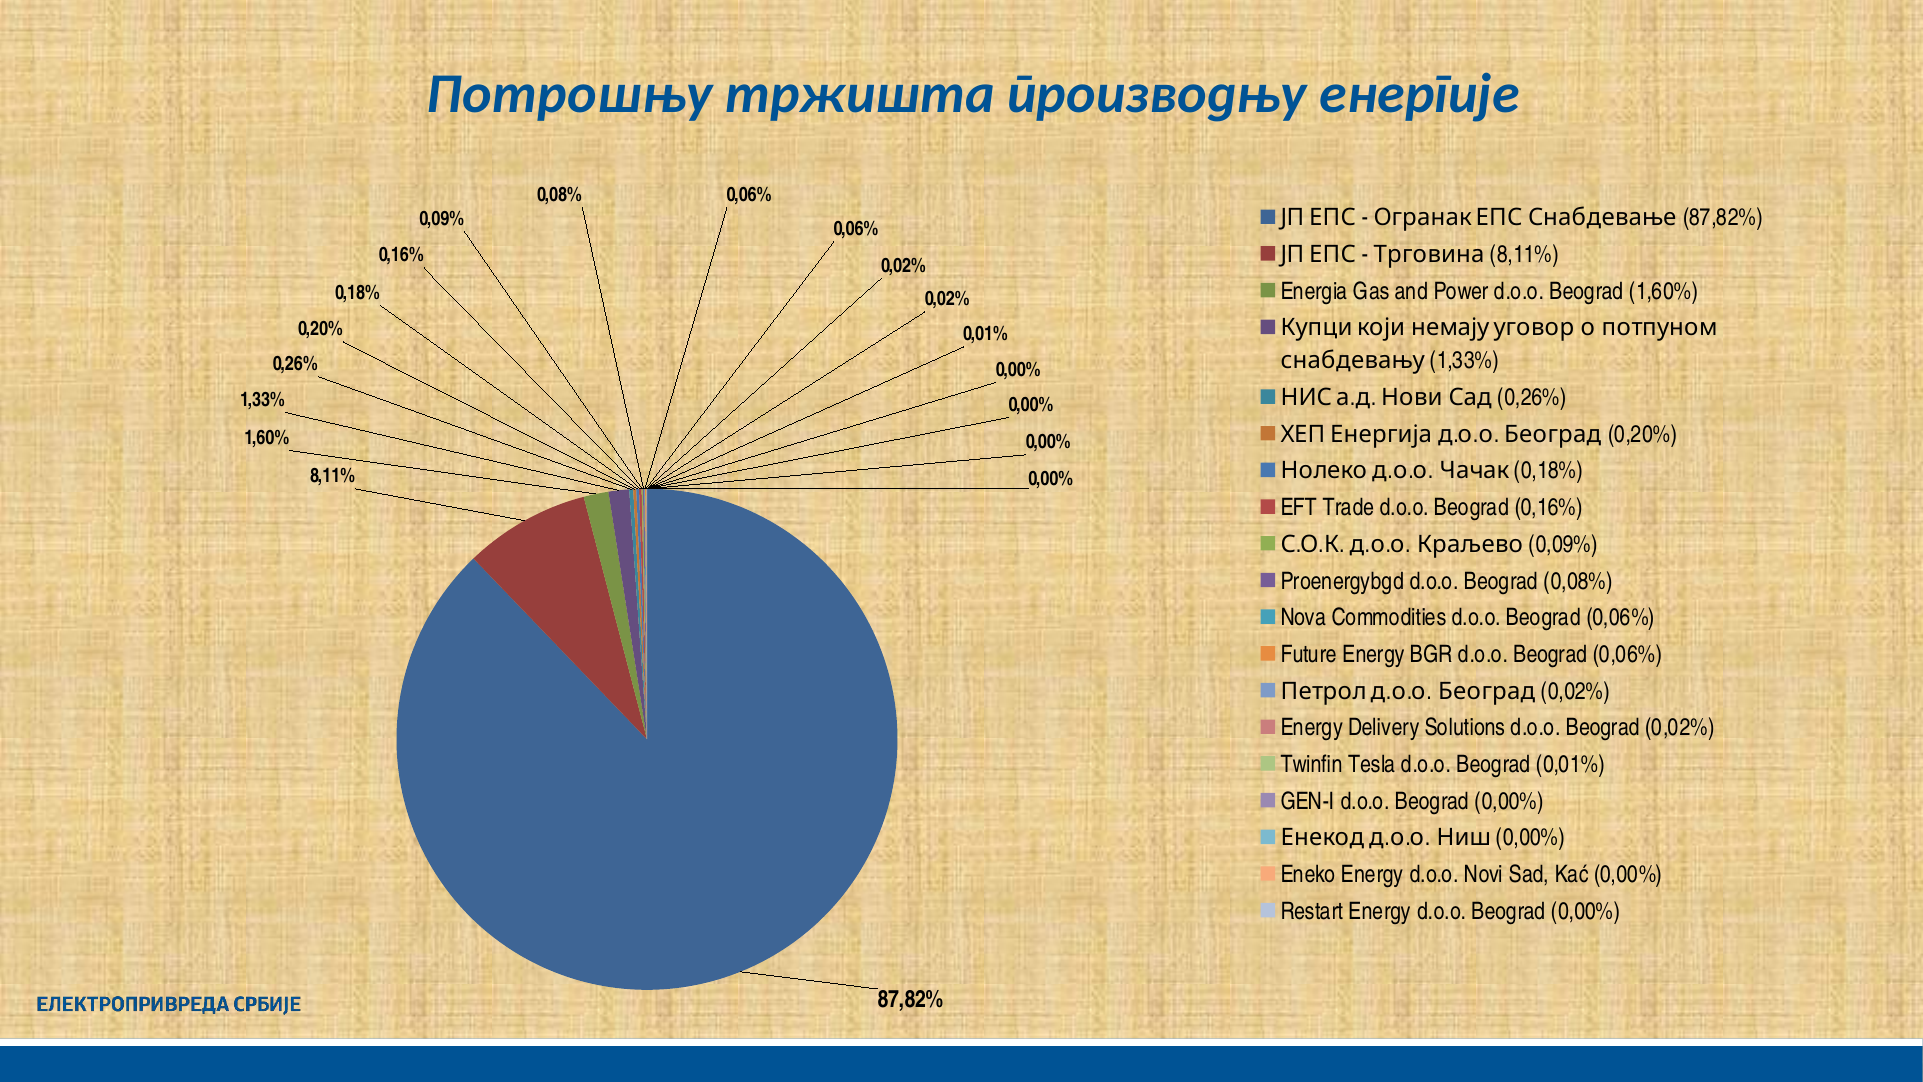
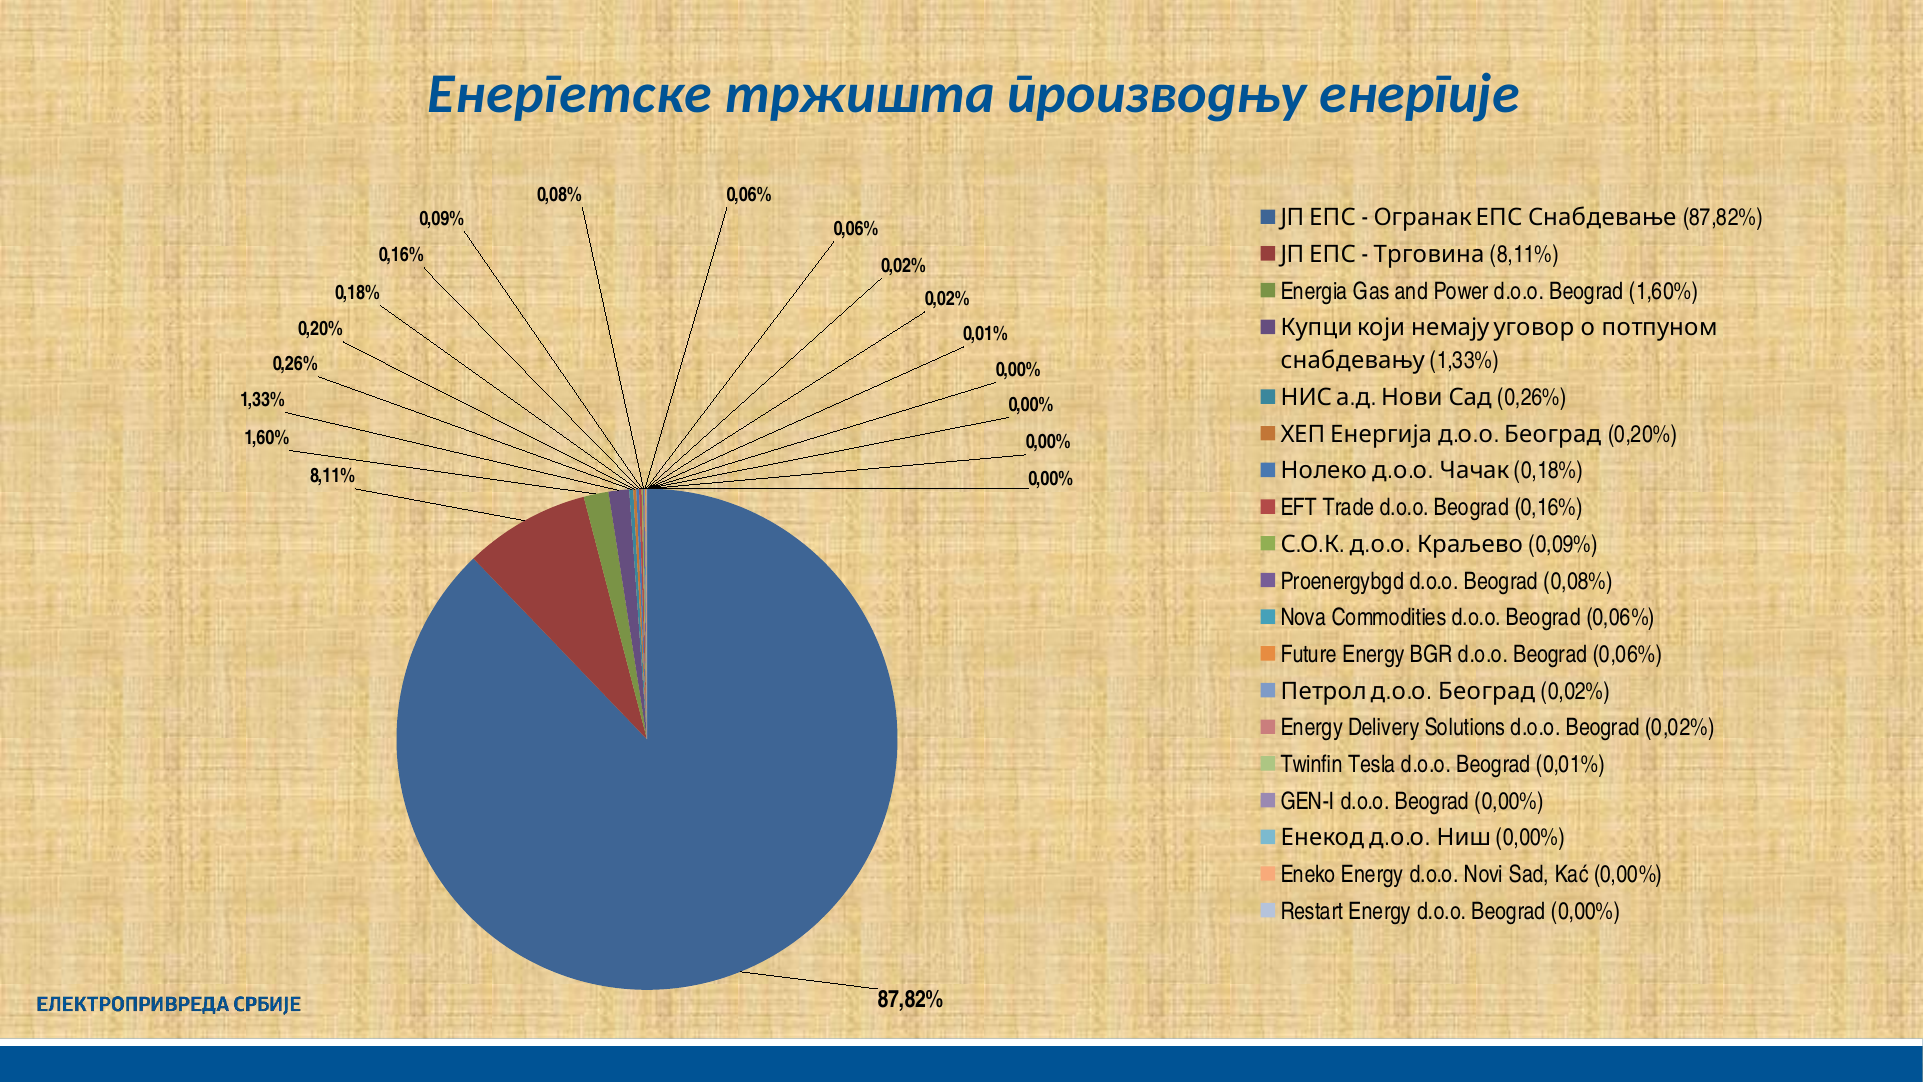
Потрошњу: Потрошњу -> Енергетске (570, 94)
